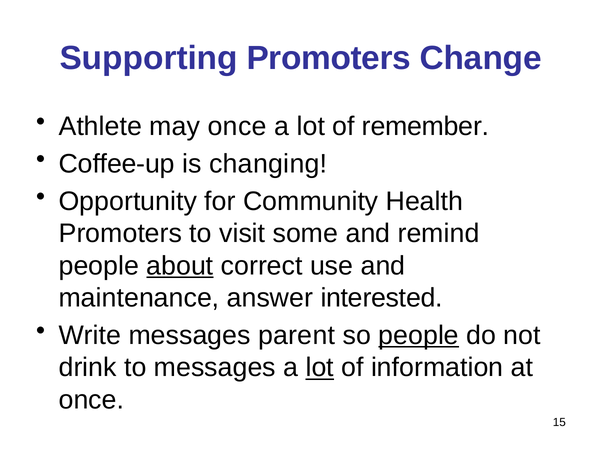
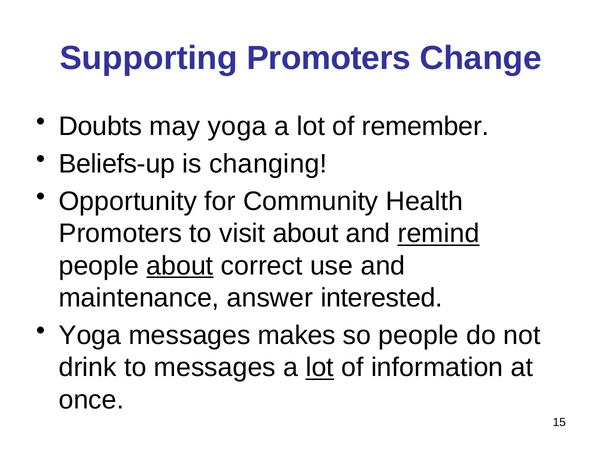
Athlete: Athlete -> Doubts (100, 126)
may once: once -> yoga (237, 126)
Coffee-up: Coffee-up -> Beliefs-up (117, 164)
visit some: some -> about (306, 233)
remind underline: none -> present (439, 233)
Write: Write -> Yoga (90, 335)
parent: parent -> makes (297, 335)
people underline: present -> none (419, 335)
